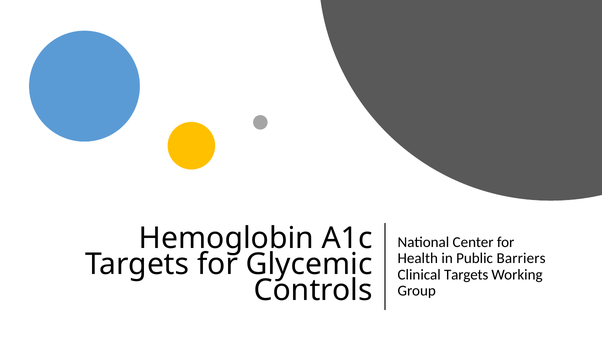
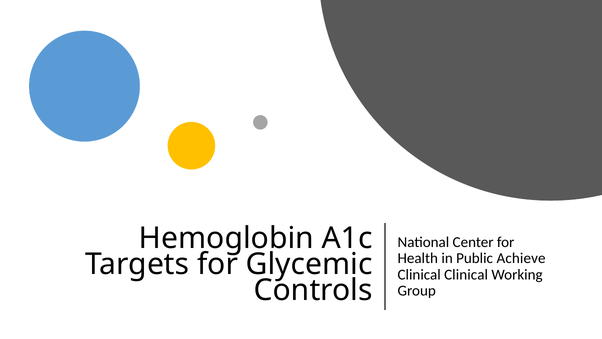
Barriers: Barriers -> Achieve (521, 258)
Clinical Targets: Targets -> Clinical (466, 274)
